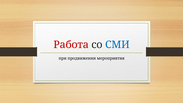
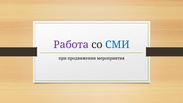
Работа colour: red -> purple (71, 45)
